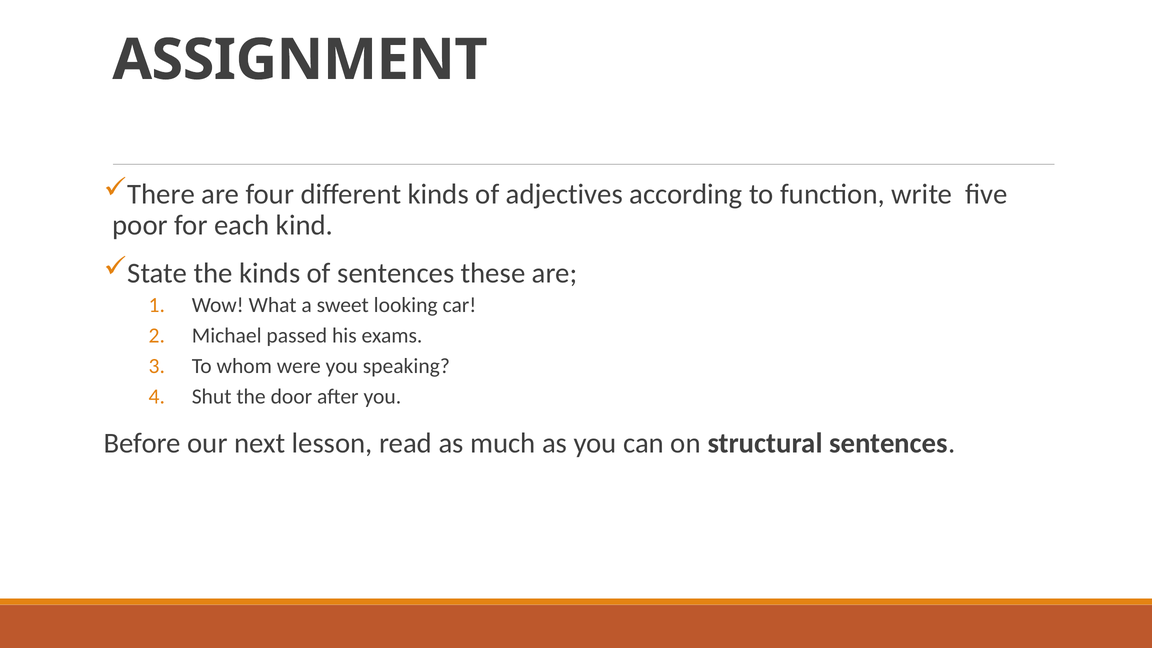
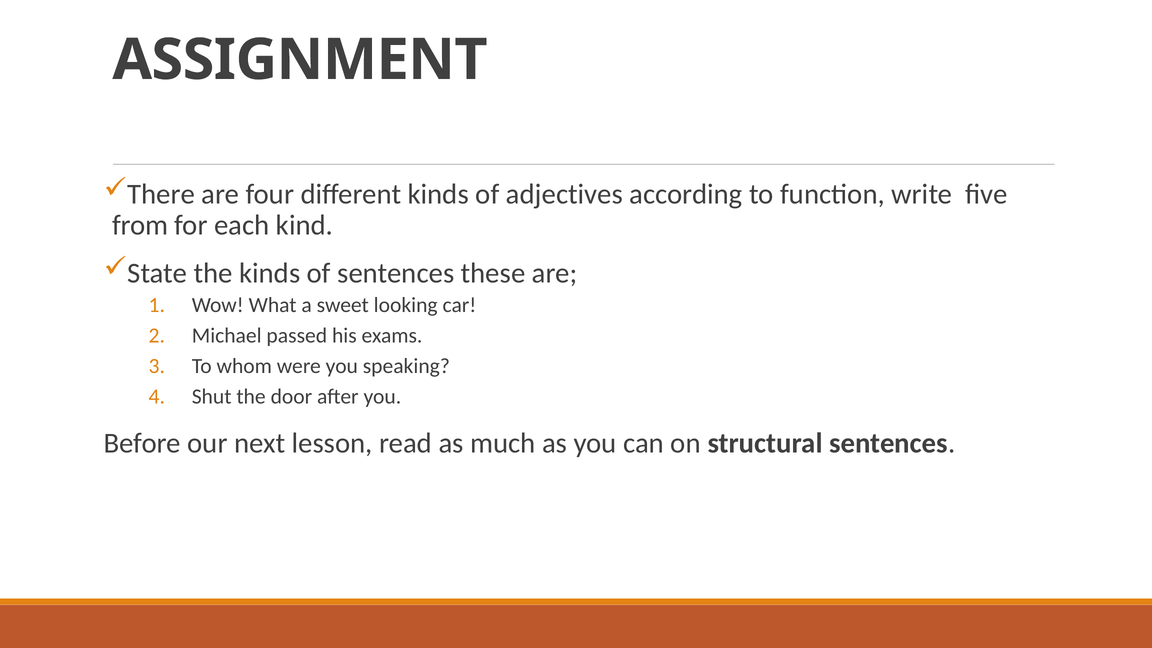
poor: poor -> from (140, 225)
